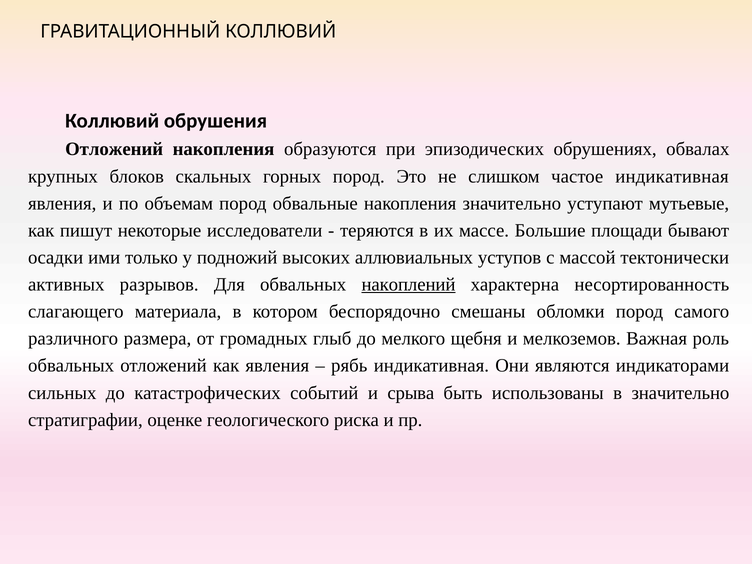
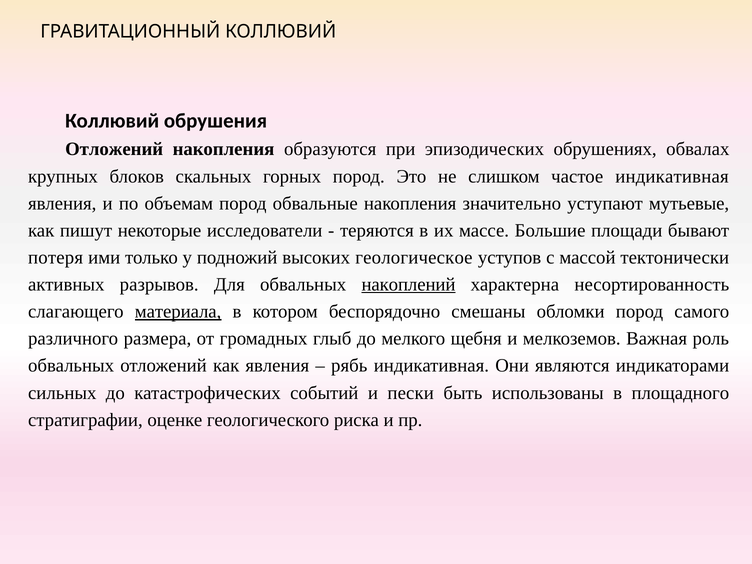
осадки: осадки -> потеря (56, 257)
аллювиальных: аллювиальных -> геологическое (414, 257)
материала underline: none -> present (178, 312)
срыва: срыва -> пески (411, 393)
в значительно: значительно -> площадного (680, 393)
